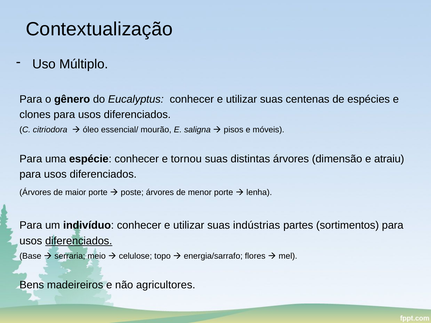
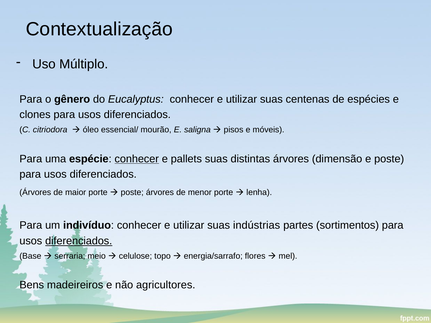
conhecer underline: none -> present (137, 159)
tornou: tornou -> pallets (186, 159)
e atraiu: atraiu -> poste (389, 159)
